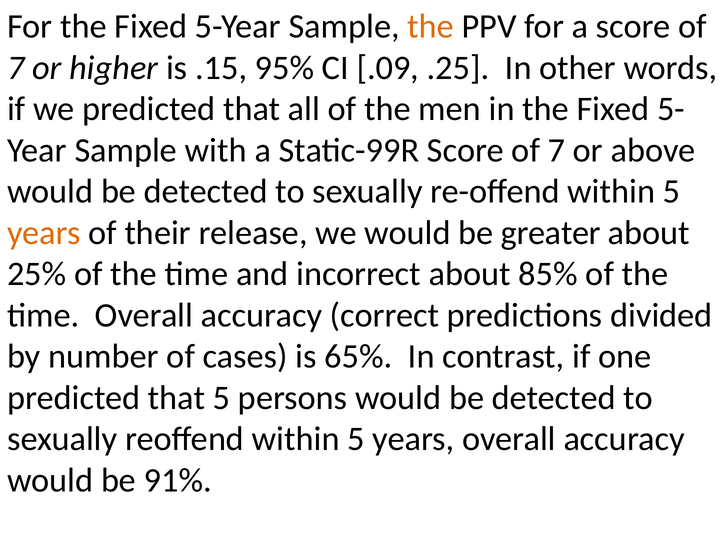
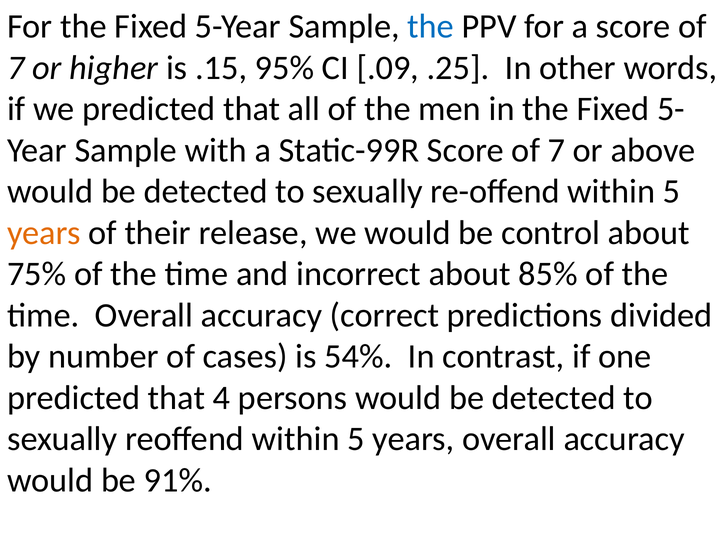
the colour: orange -> blue (431, 27)
greater: greater -> control (551, 233)
25%: 25% -> 75% (37, 274)
65%: 65% -> 54% (358, 357)
that 5: 5 -> 4 (222, 398)
